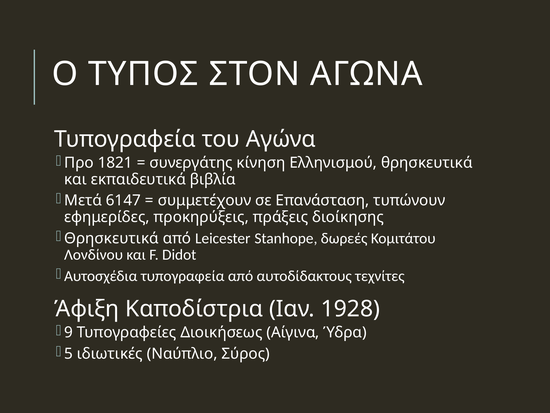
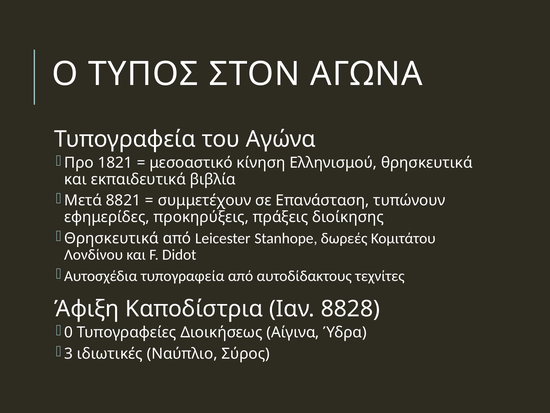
συνεργάτης: συνεργάτης -> μεσοαστικό (191, 163)
6147: 6147 -> 8821 (123, 200)
1928: 1928 -> 8828 (350, 308)
9: 9 -> 0 (69, 332)
5: 5 -> 3 (69, 353)
